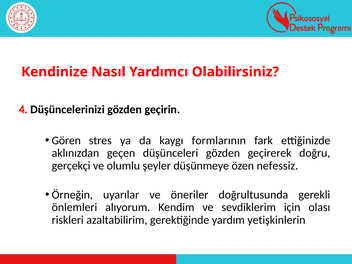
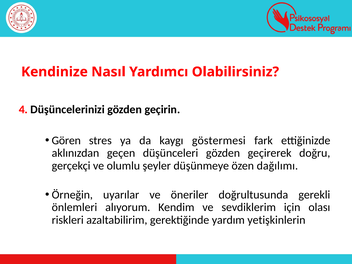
formlarının: formlarının -> göstermesi (219, 140)
nefessiz: nefessiz -> dağılımı (277, 166)
